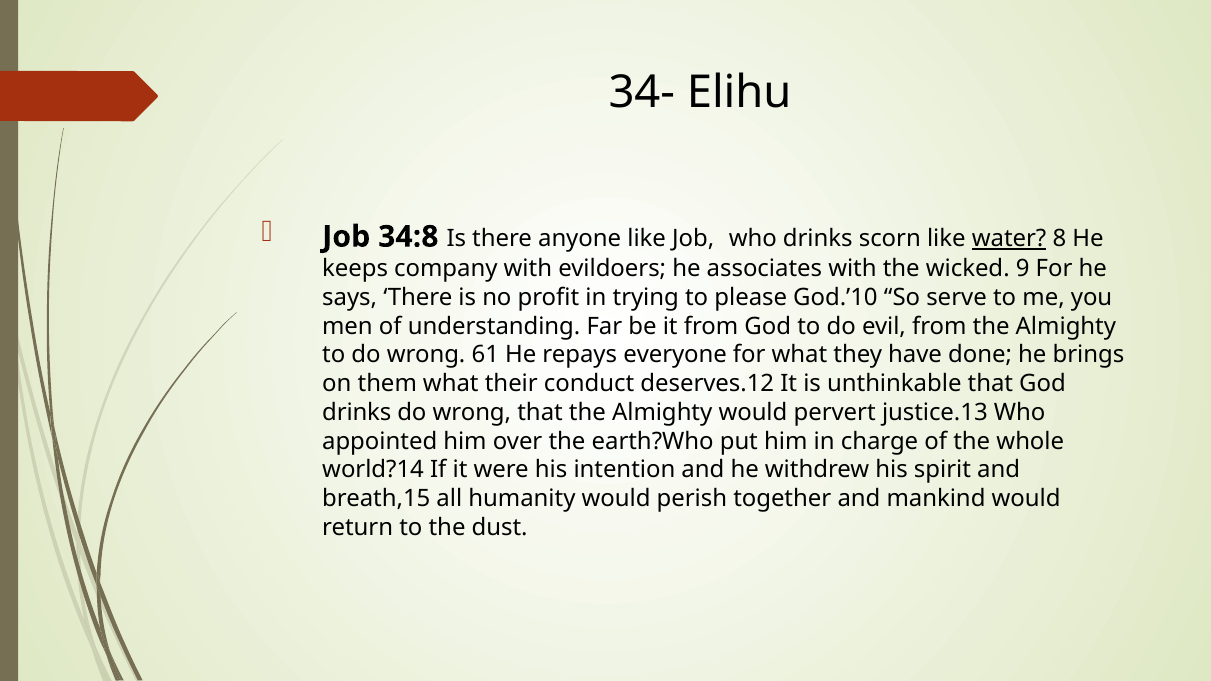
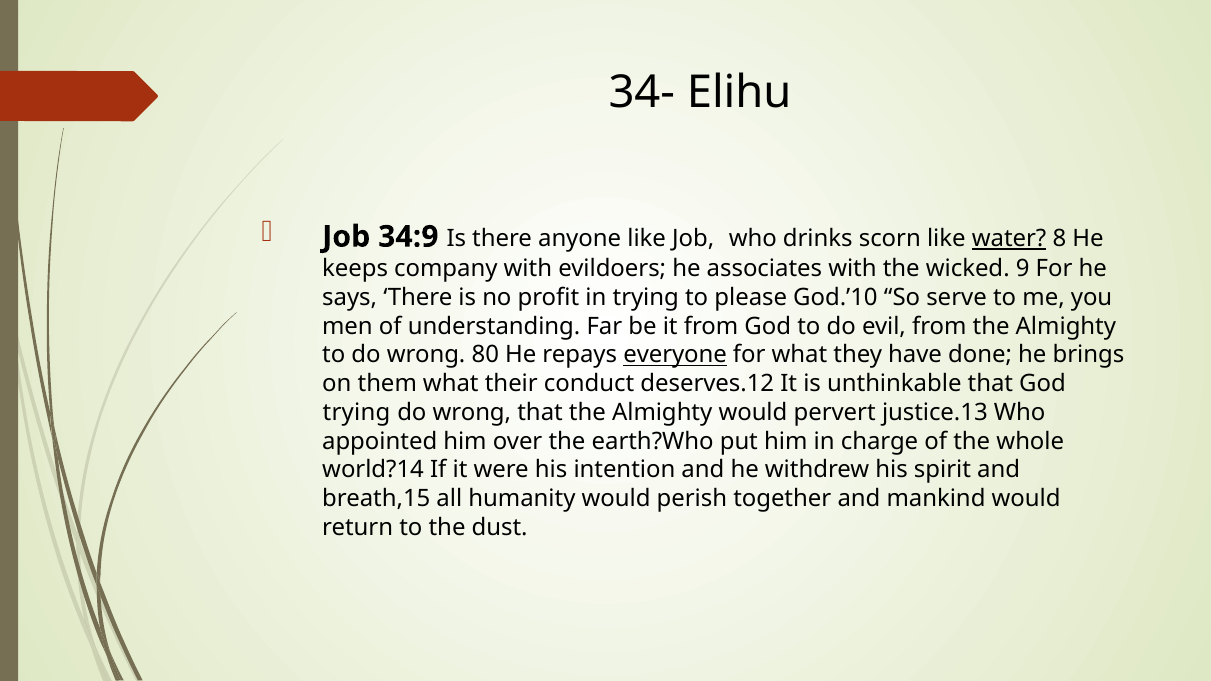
34:8: 34:8 -> 34:9 (408, 237)
61: 61 -> 80 (485, 355)
everyone underline: none -> present (675, 355)
drinks: drinks -> trying (357, 413)
